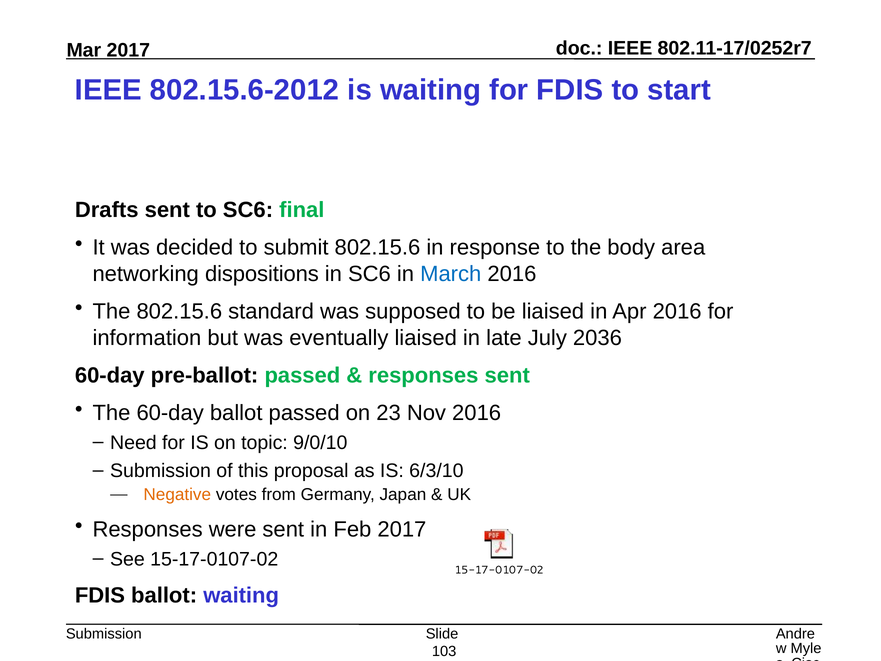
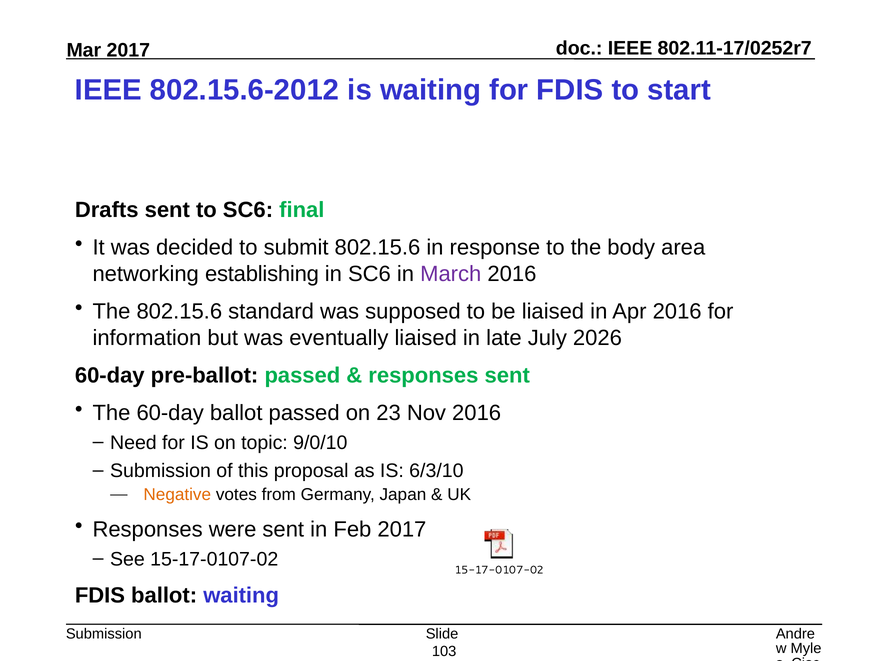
dispositions: dispositions -> establishing (262, 274)
March colour: blue -> purple (451, 274)
2036: 2036 -> 2026 (597, 338)
